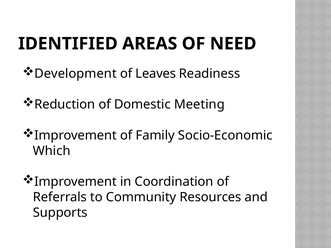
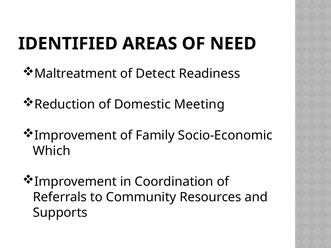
Development: Development -> Maltreatment (76, 74)
Leaves: Leaves -> Detect (156, 74)
